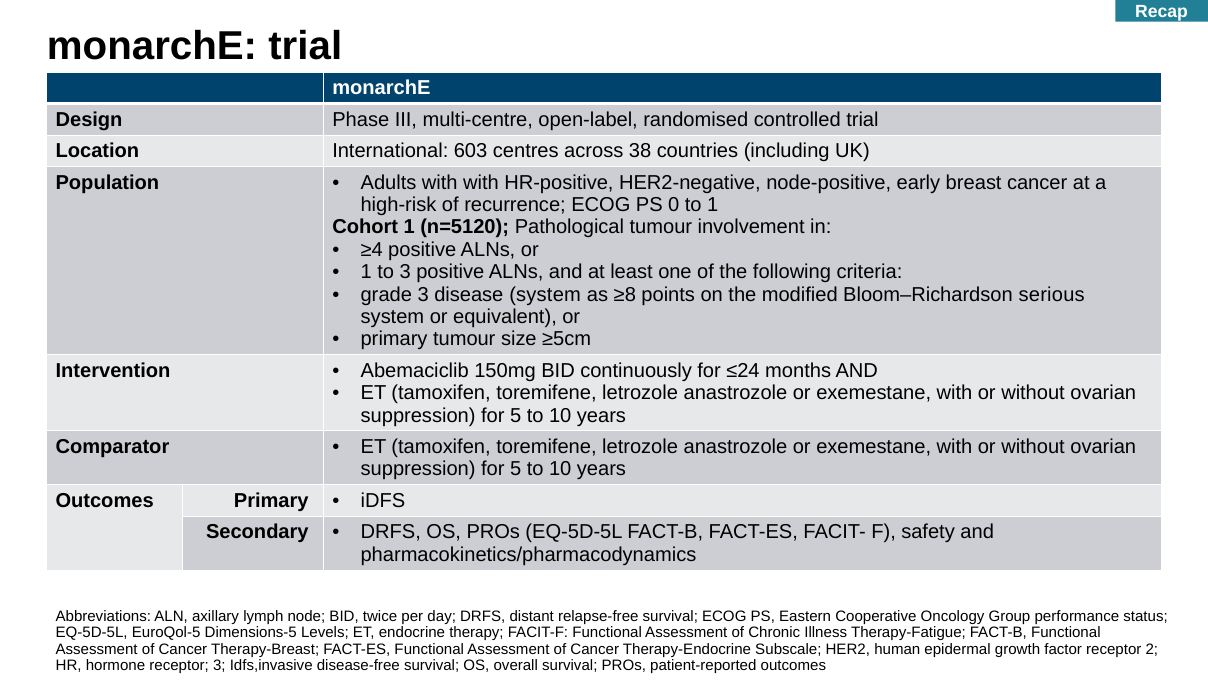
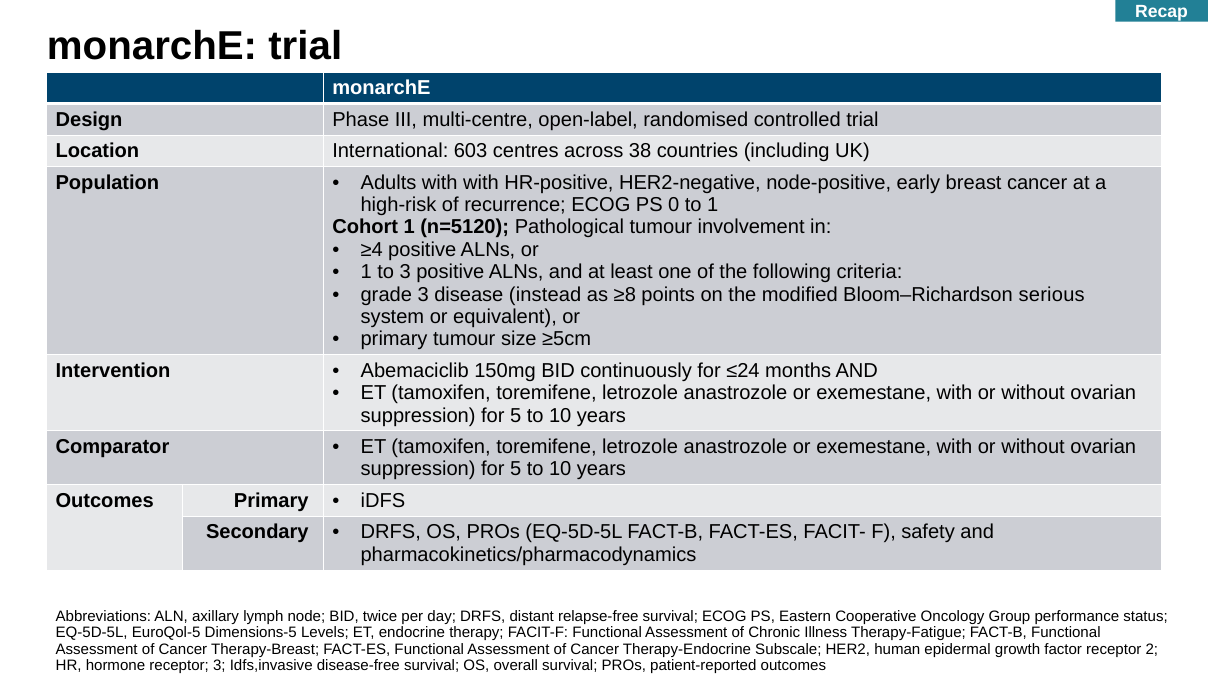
disease system: system -> instead (545, 294)
